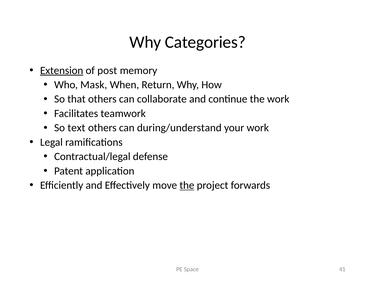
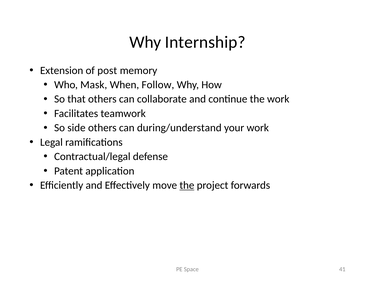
Categories: Categories -> Internship (205, 42)
Extension underline: present -> none (62, 70)
Return: Return -> Follow (158, 85)
text: text -> side (76, 127)
